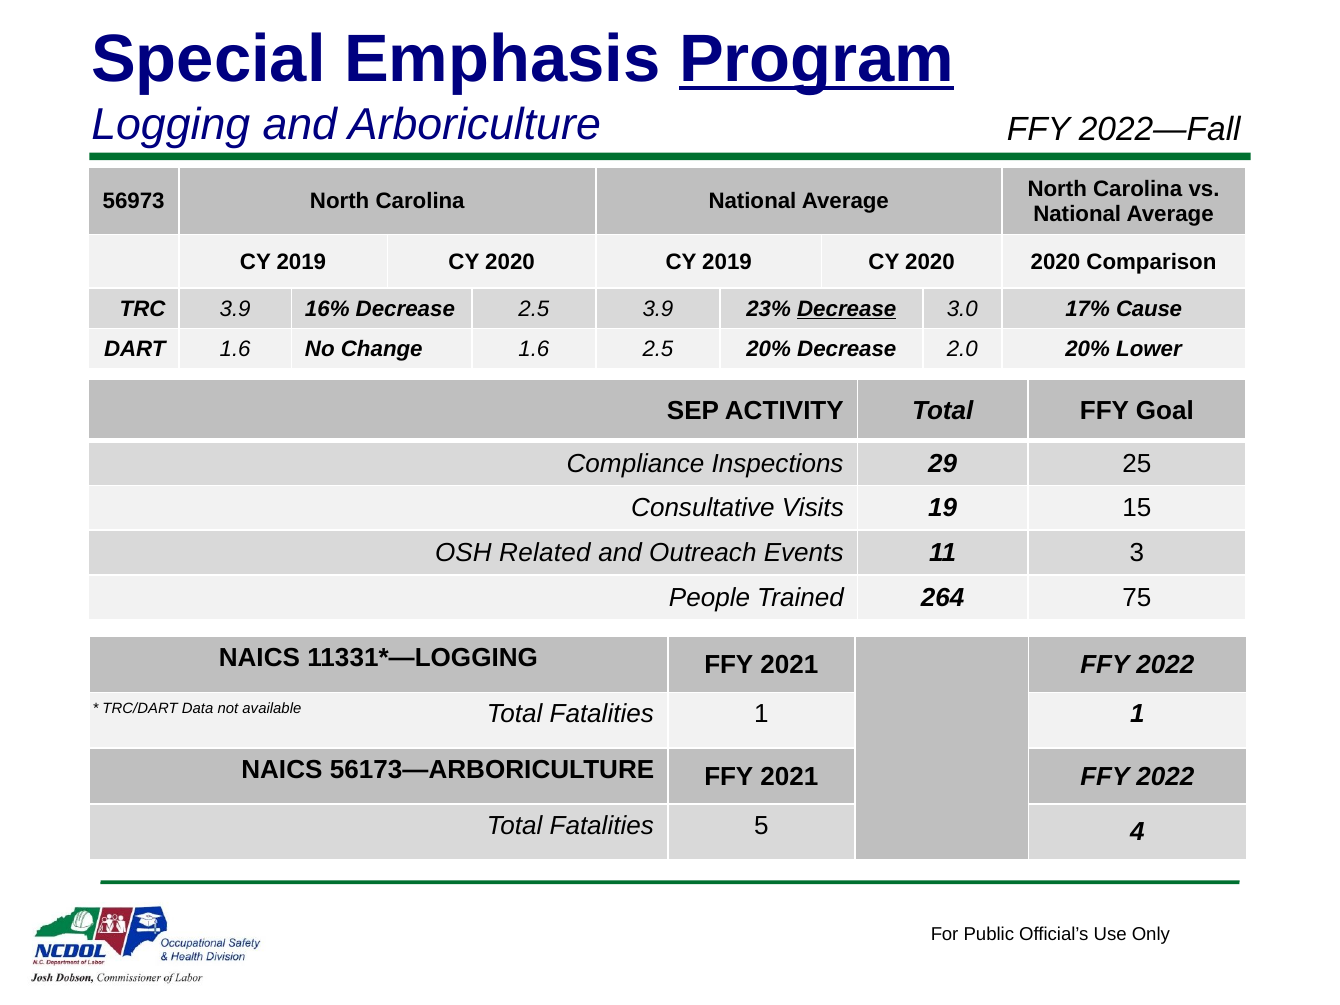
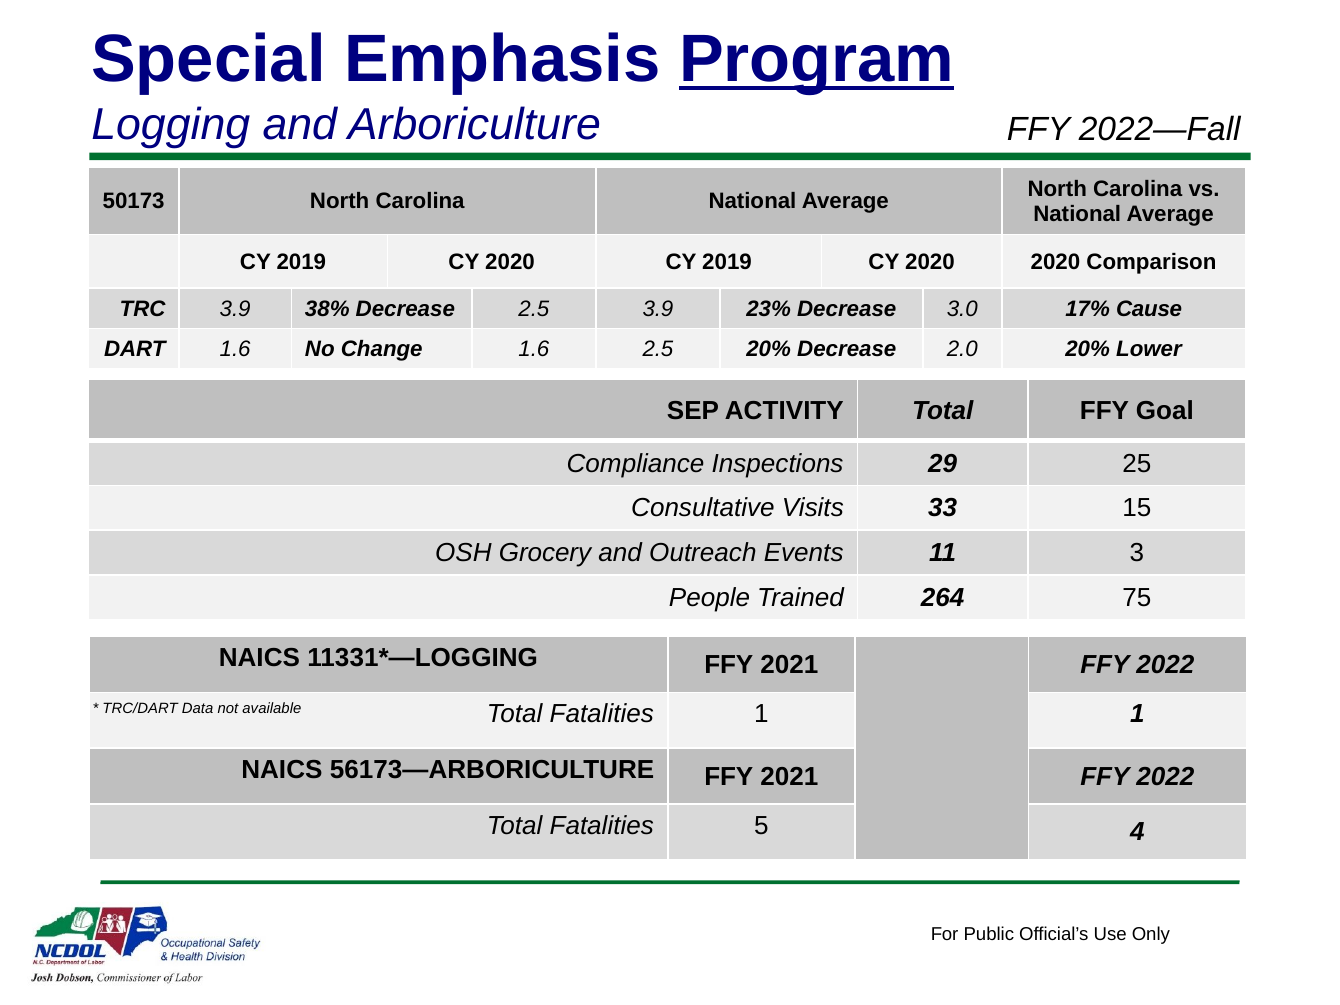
56973: 56973 -> 50173 (134, 201)
16%: 16% -> 38% (327, 309)
Decrease underline: present -> none (847, 309)
19: 19 -> 33 (943, 508)
Related: Related -> Grocery (545, 553)
